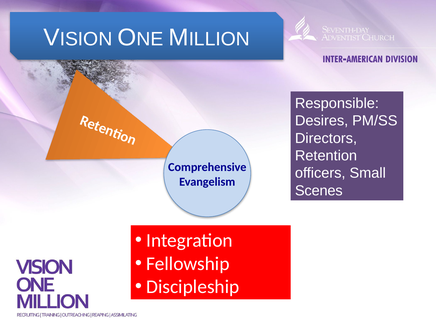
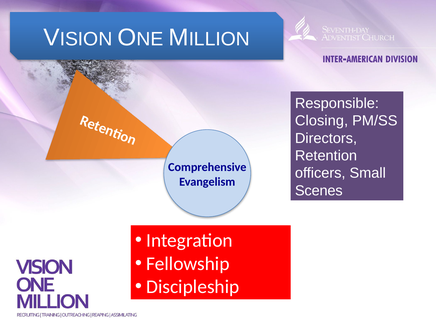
Desires: Desires -> Closing (322, 121)
